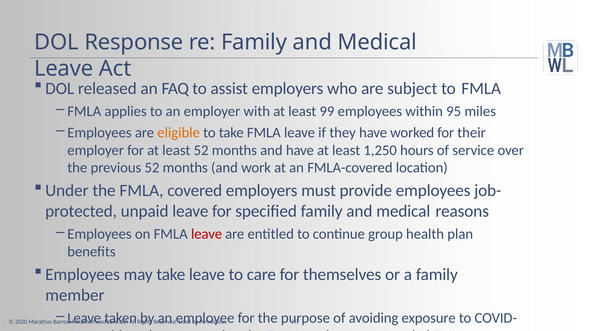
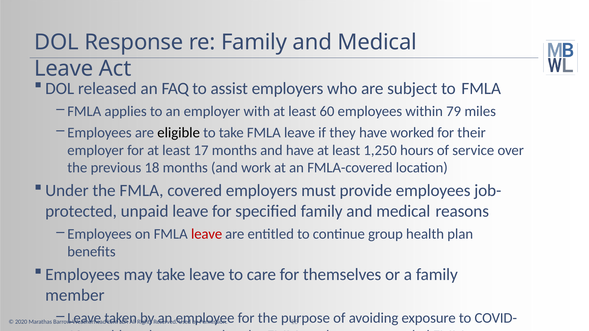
99: 99 -> 60 (327, 111)
95: 95 -> 79 (454, 111)
eligible colour: orange -> black (179, 133)
least 52: 52 -> 17 (201, 150)
previous 52: 52 -> 18 (152, 168)
